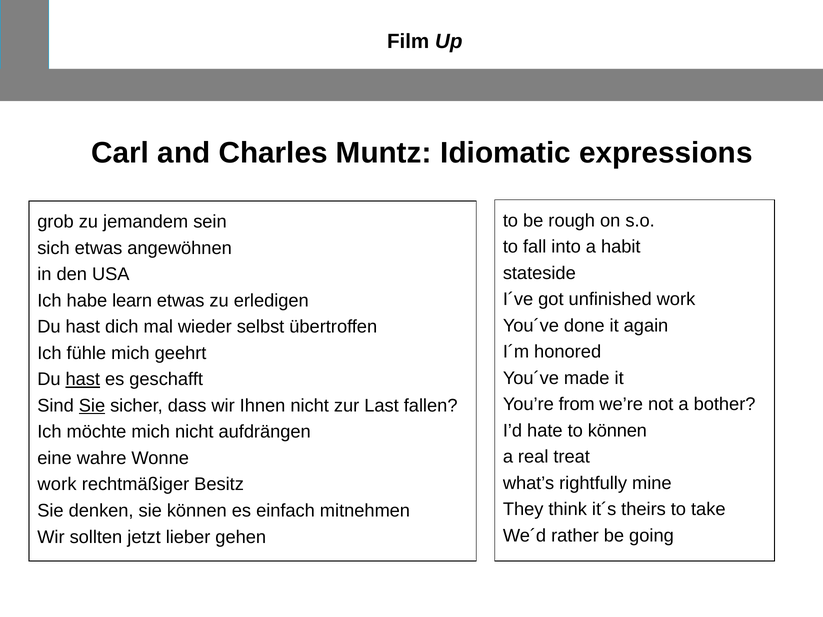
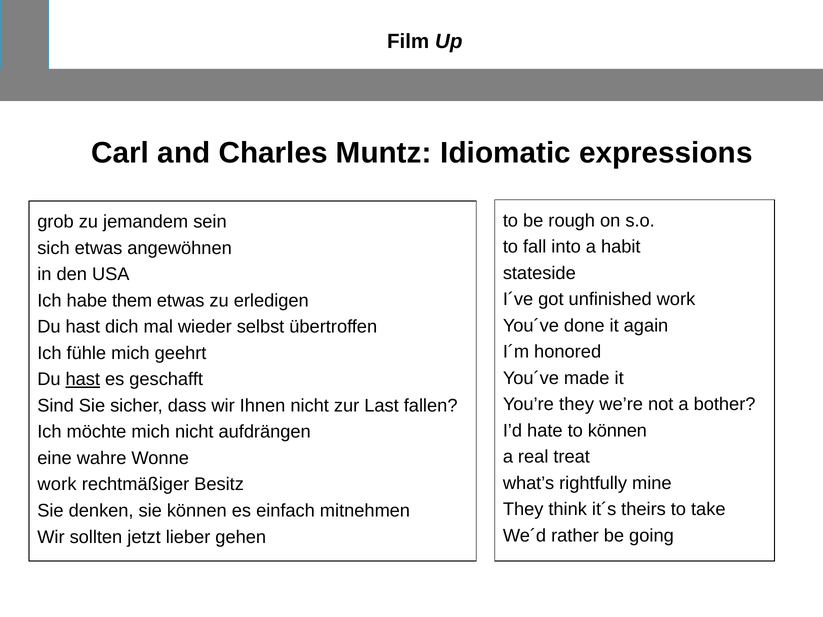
learn: learn -> them (132, 301)
You’re from: from -> they (577, 405)
Sie underline: present -> none (92, 406)
